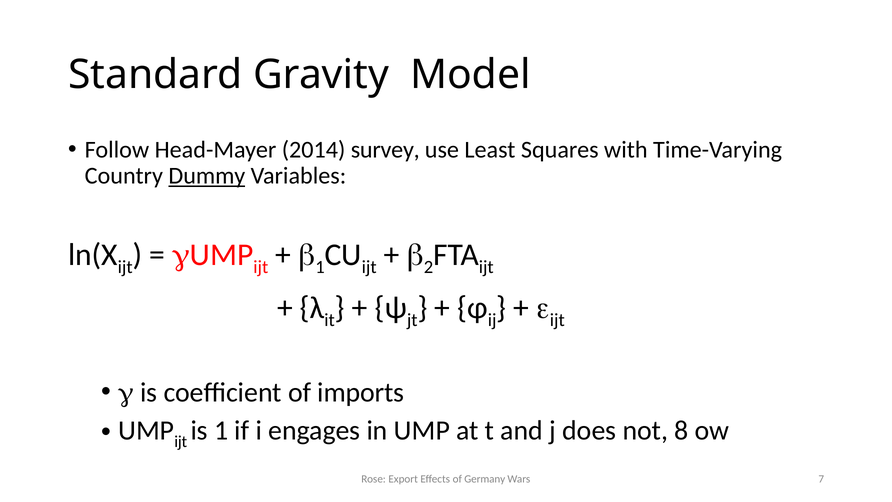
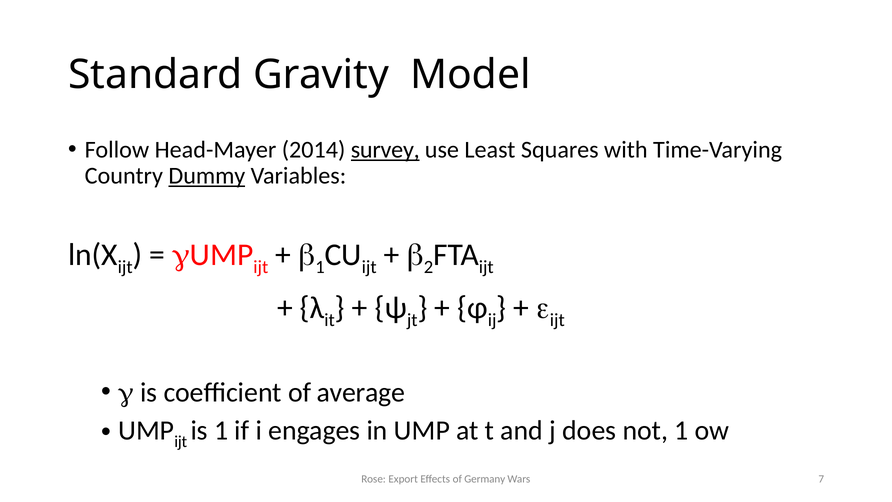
survey underline: none -> present (385, 150)
imports: imports -> average (361, 392)
not 8: 8 -> 1 (681, 431)
